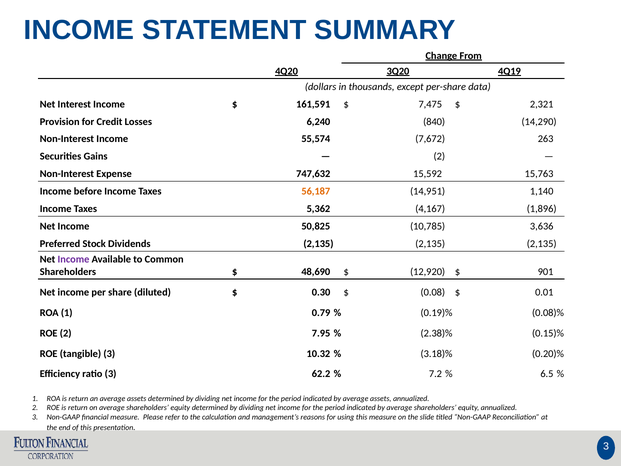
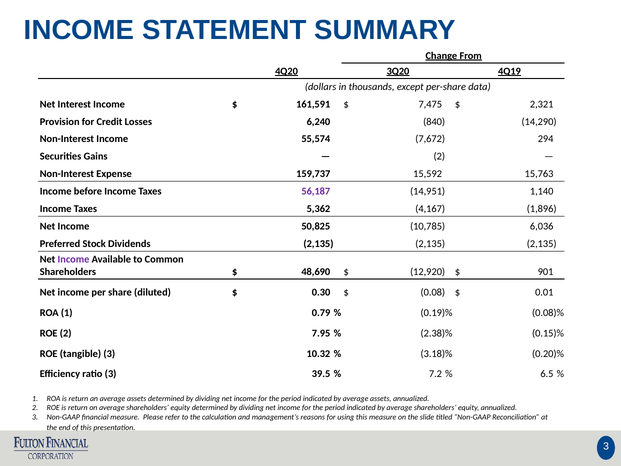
263: 263 -> 294 (546, 139)
747,632: 747,632 -> 159,737 (313, 174)
56,187 colour: orange -> purple (316, 191)
3,636: 3,636 -> 6,036 (542, 226)
62.2: 62.2 -> 39.5 (321, 374)
